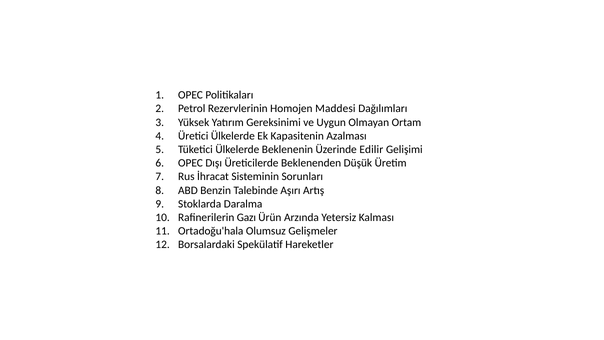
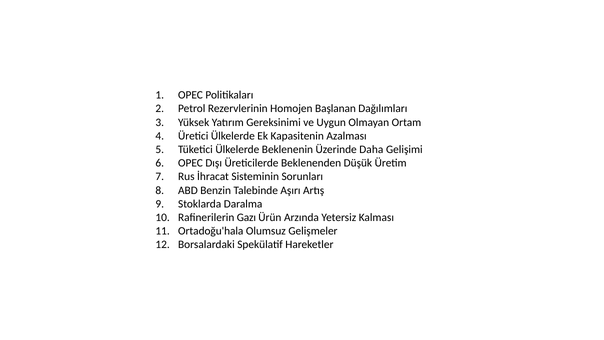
Maddesi: Maddesi -> Başlanan (335, 109)
Edilir: Edilir -> Daha (371, 149)
